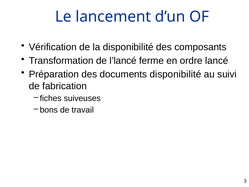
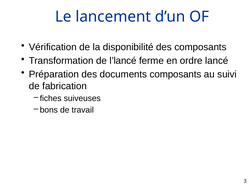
documents disponibilité: disponibilité -> composants (176, 74)
